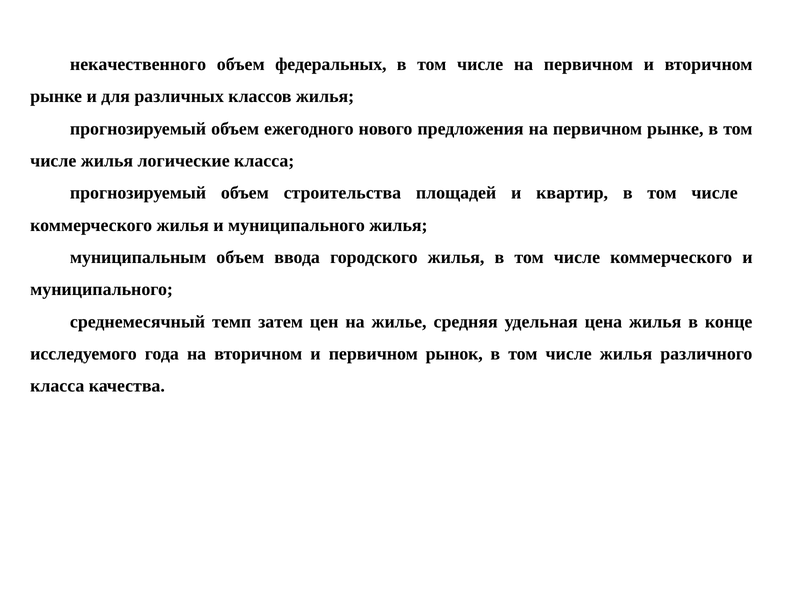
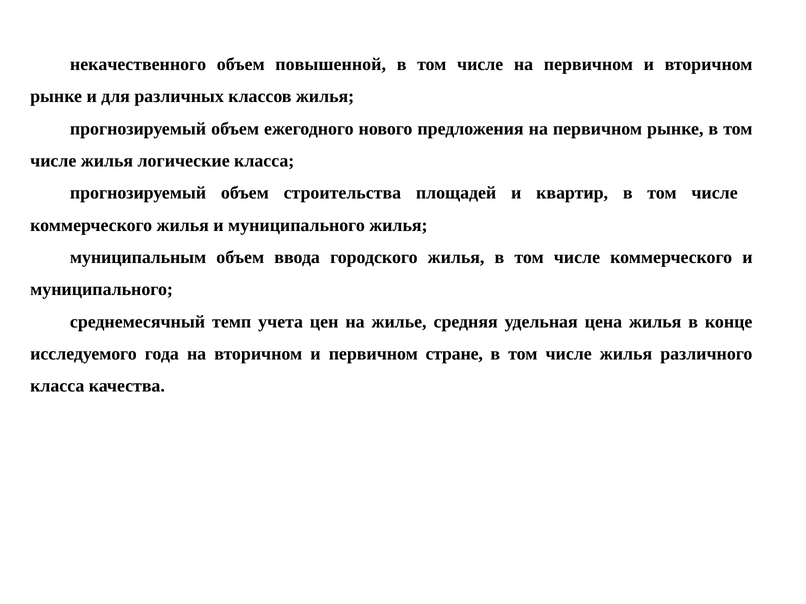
федеральных: федеральных -> повышенной (331, 64)
затем: затем -> учета (281, 322)
рынок: рынок -> стране (454, 354)
